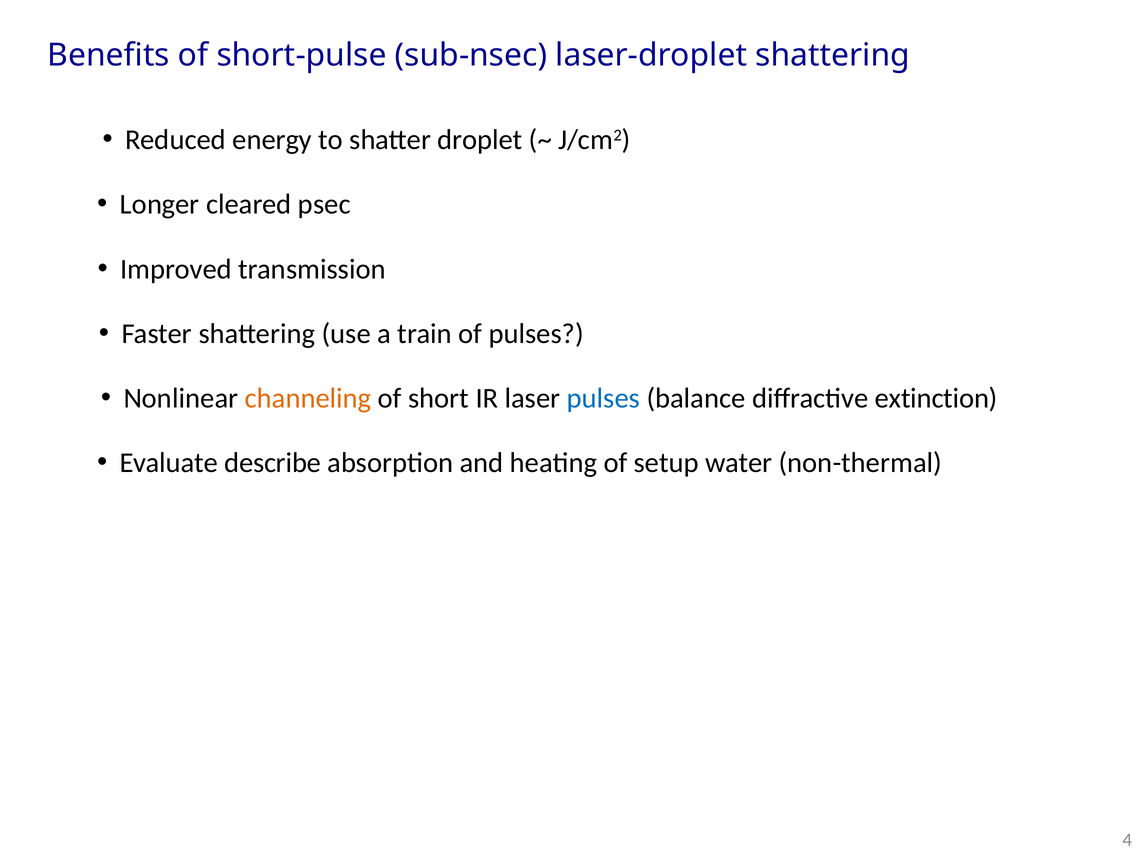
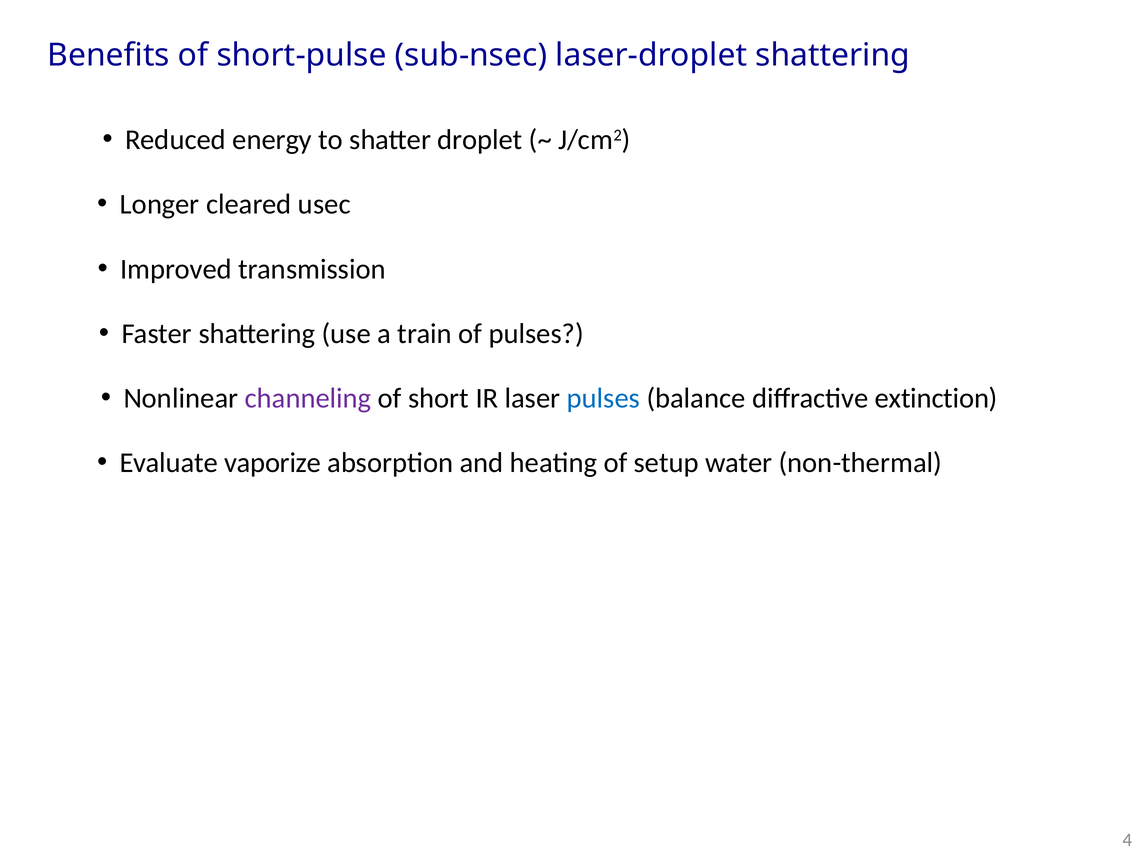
psec: psec -> usec (324, 204)
channeling colour: orange -> purple (308, 398)
describe: describe -> vaporize (273, 463)
